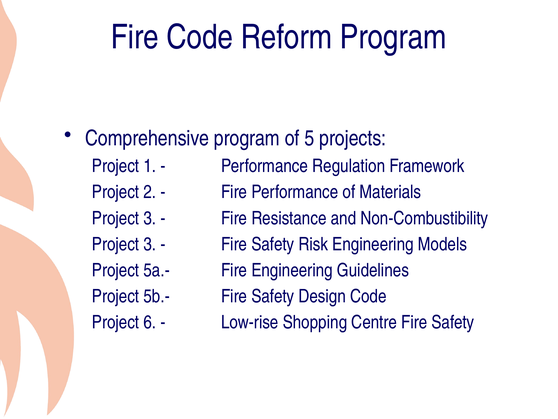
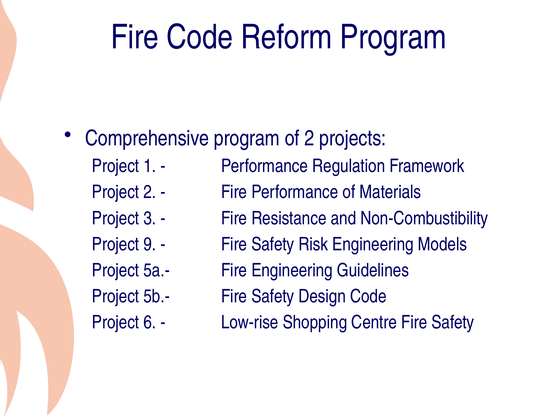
of 5: 5 -> 2 (309, 138)
3: 3 -> 9 (150, 244)
